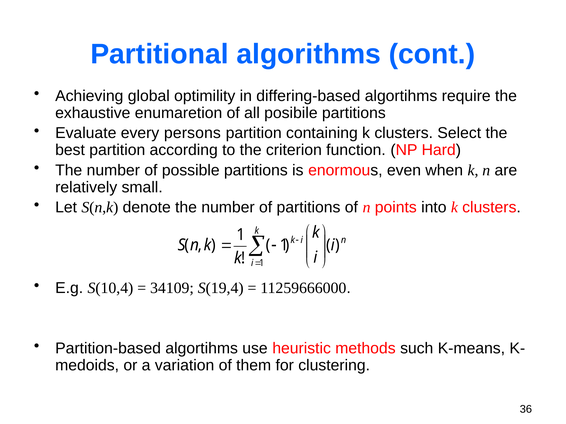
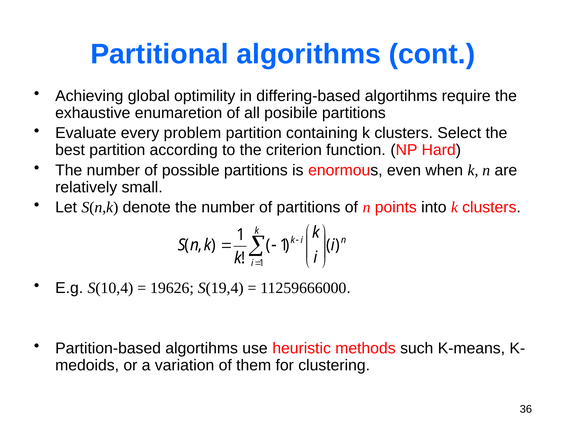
persons: persons -> problem (192, 133)
34109: 34109 -> 19626 (172, 288)
